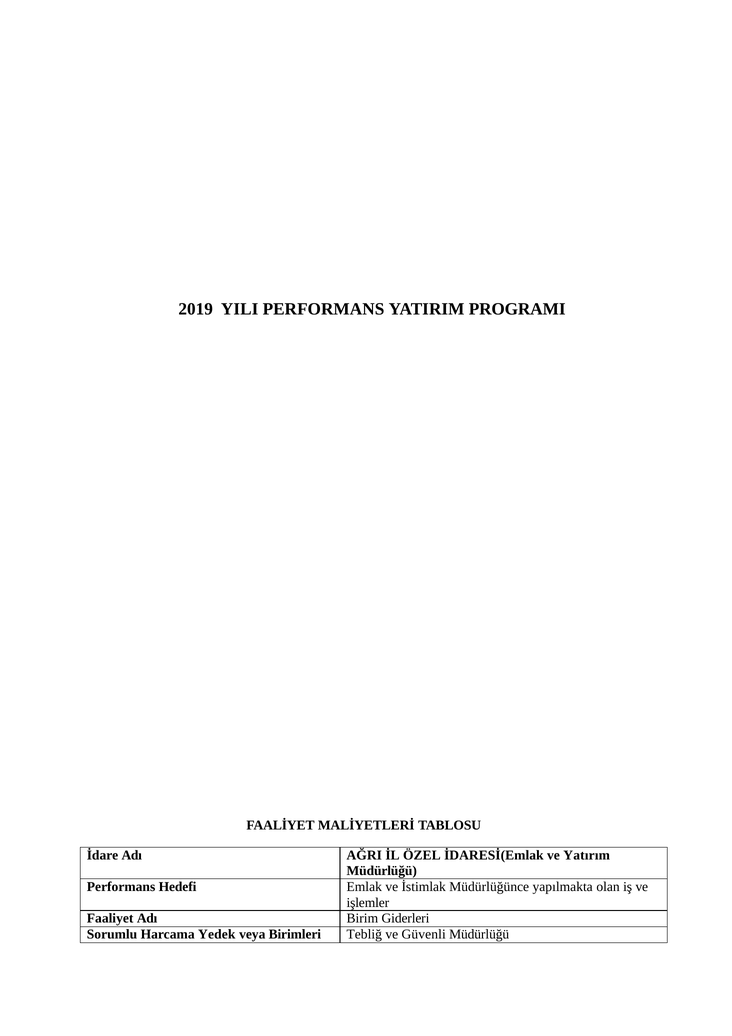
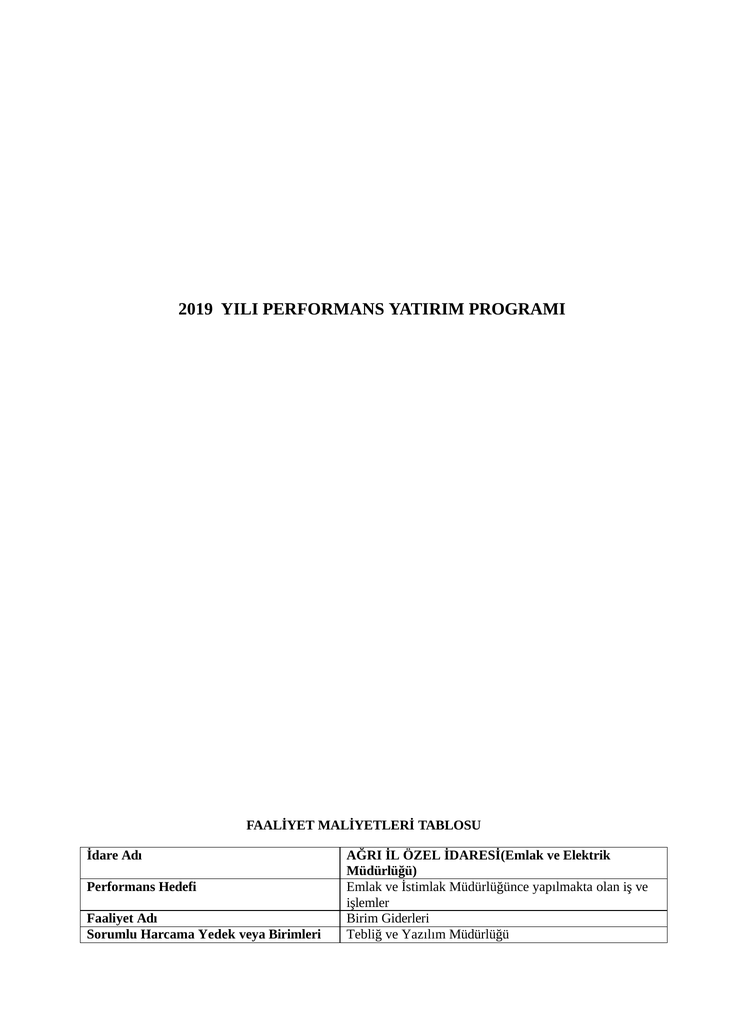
Yatırım: Yatırım -> Elektrik (587, 855)
Güvenli: Güvenli -> Yazılım (424, 934)
